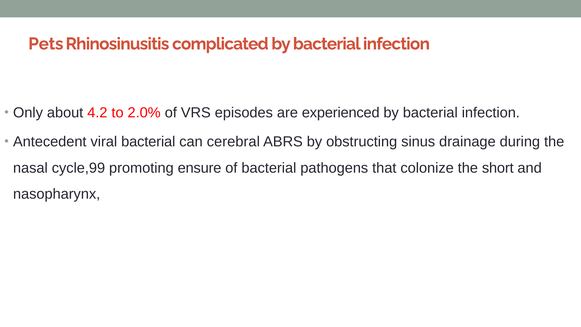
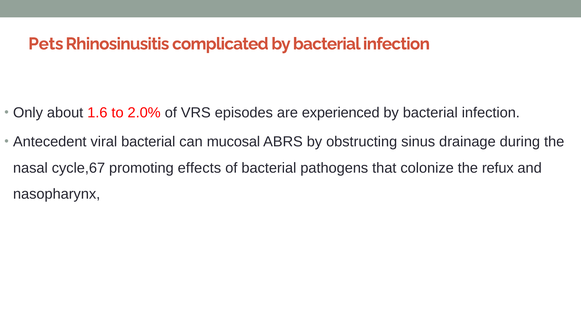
4.2: 4.2 -> 1.6 (97, 113)
cerebral: cerebral -> mucosal (233, 142)
cycle,99: cycle,99 -> cycle,67 (78, 168)
ensure: ensure -> effects (199, 168)
short: short -> refux (498, 168)
